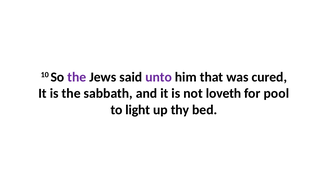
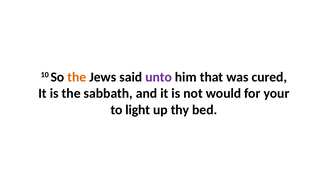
the colour: purple -> orange (77, 77)
loveth: loveth -> would (223, 93)
pool: pool -> your (276, 93)
